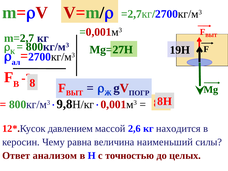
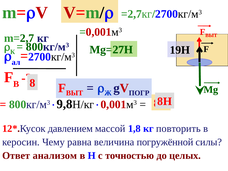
2,6: 2,6 -> 1,8 (134, 129)
находится: находится -> повторить (178, 129)
наименьший: наименьший -> погружённой (165, 142)
